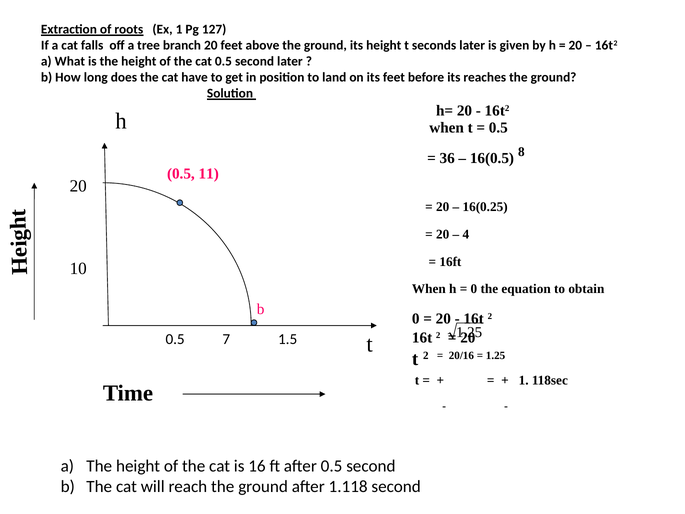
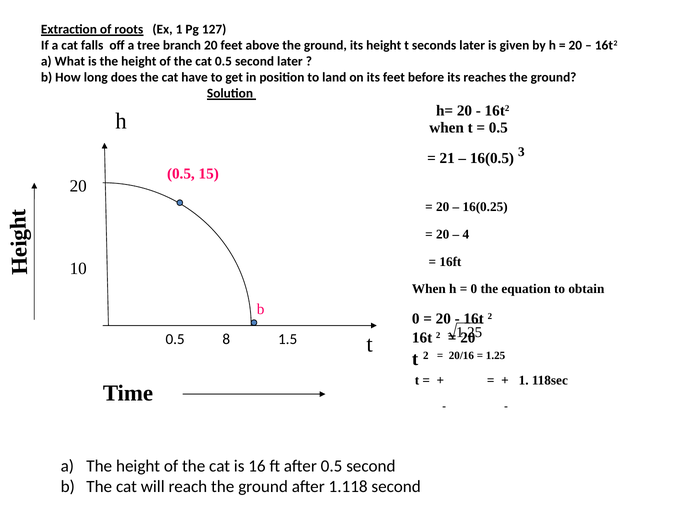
36: 36 -> 21 (447, 158)
8: 8 -> 3 (521, 152)
11: 11 -> 15 (209, 173)
7: 7 -> 8 (226, 339)
